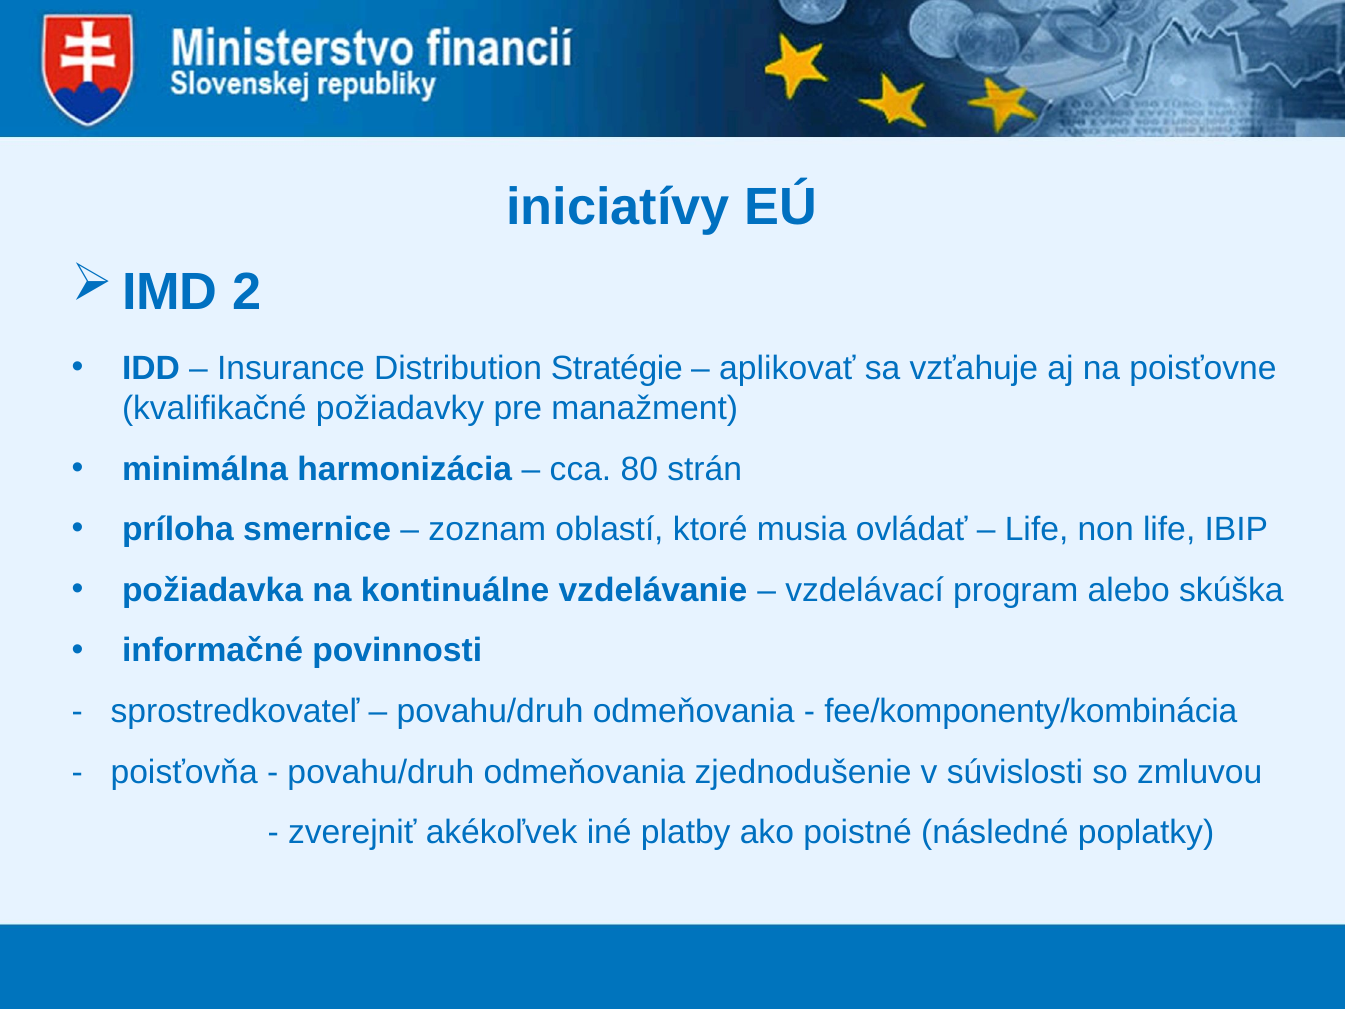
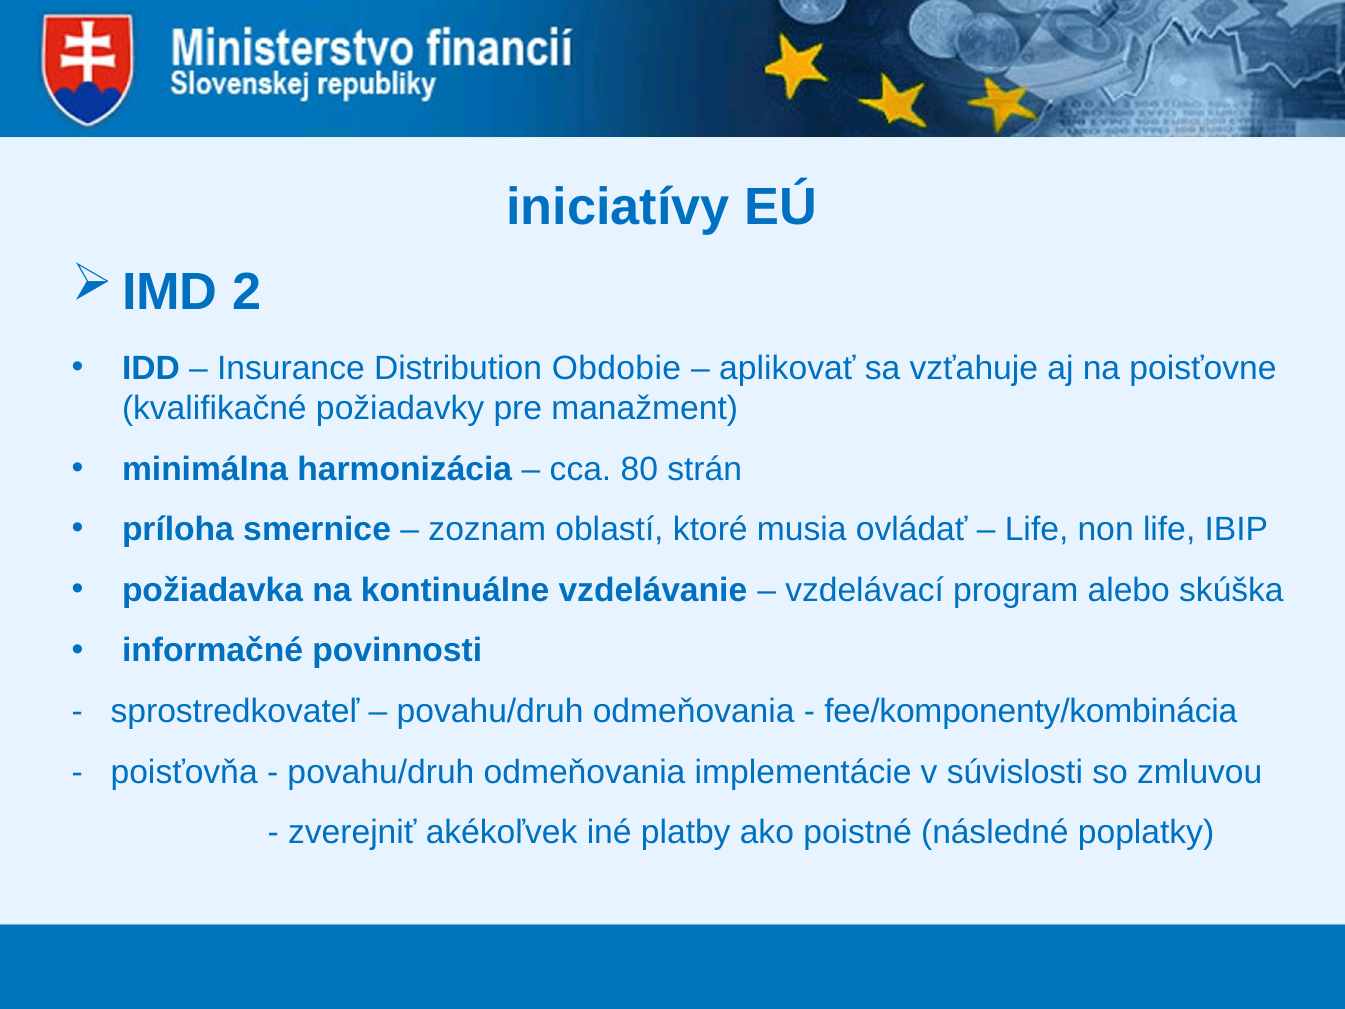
Stratégie: Stratégie -> Obdobie (616, 368)
zjednodušenie: zjednodušenie -> implementácie (803, 772)
